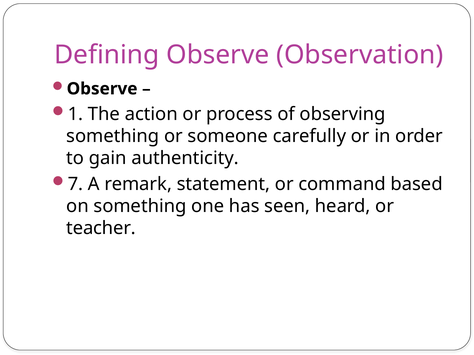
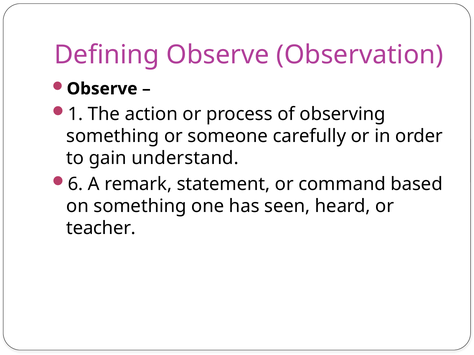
authenticity: authenticity -> understand (185, 158)
7: 7 -> 6 (75, 184)
